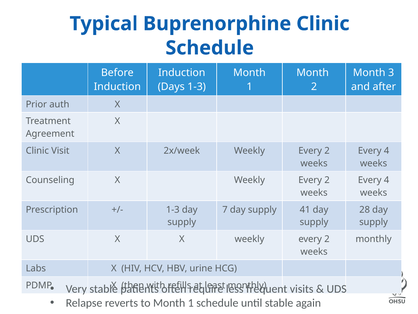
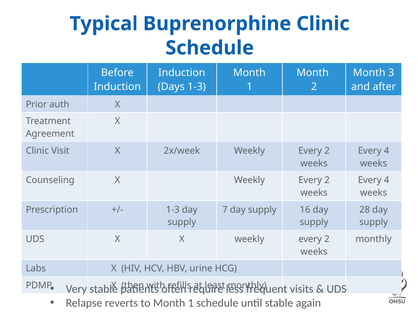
41: 41 -> 16 (305, 209)
